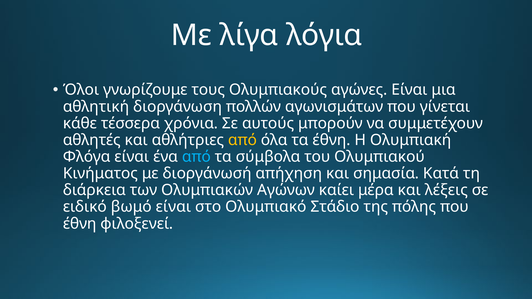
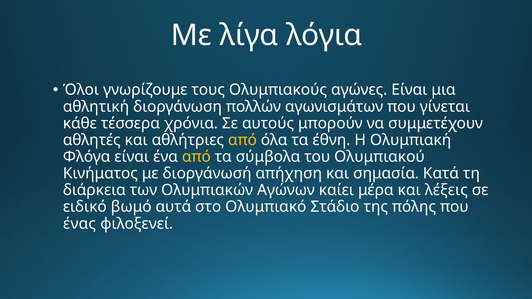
από colour: light blue -> yellow (196, 157)
βωμό είναι: είναι -> αυτά (173, 207)
έθνη: έθνη -> ένας (79, 224)
